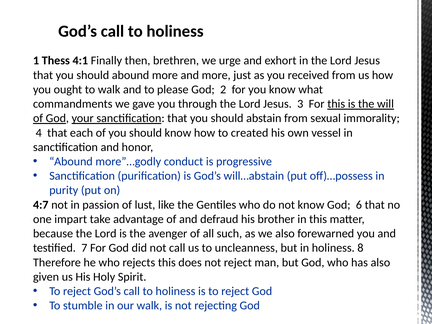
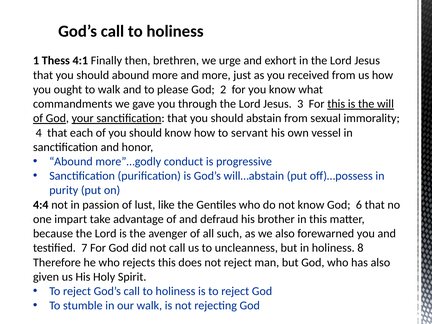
created: created -> servant (250, 133)
4:7: 4:7 -> 4:4 (41, 205)
